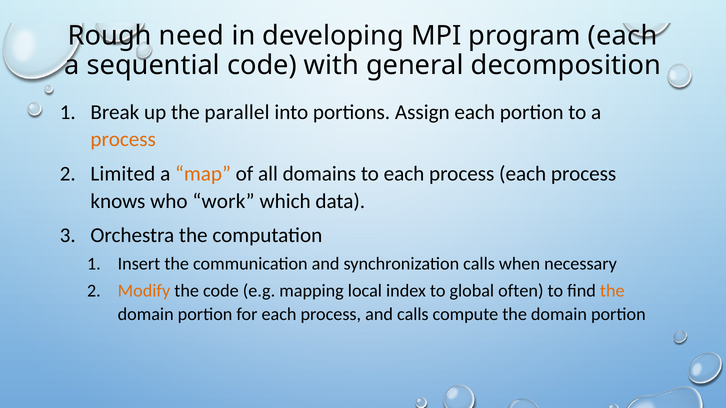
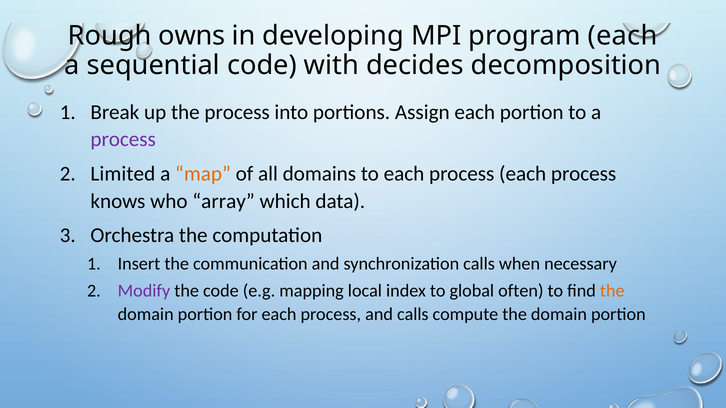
need: need -> owns (192, 36)
general: general -> decides (415, 65)
the parallel: parallel -> process (237, 112)
process colour: orange -> purple (123, 140)
work: work -> array (224, 201)
Modify colour: orange -> purple (144, 291)
